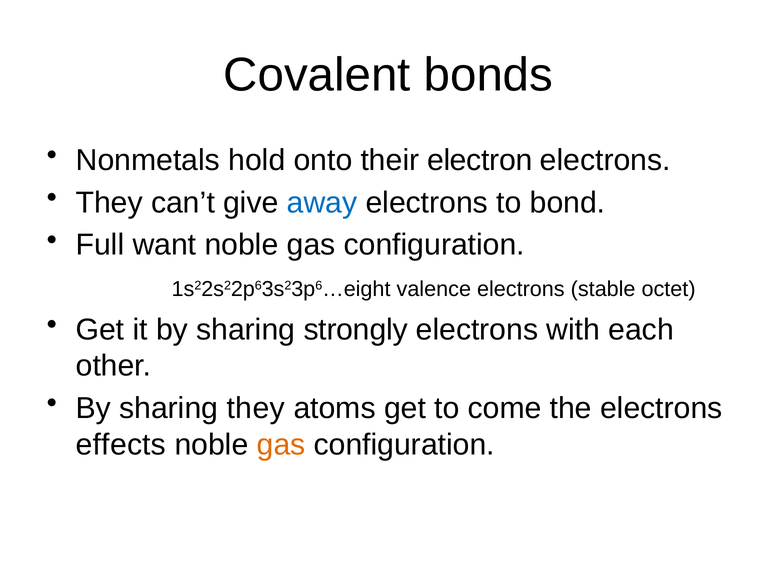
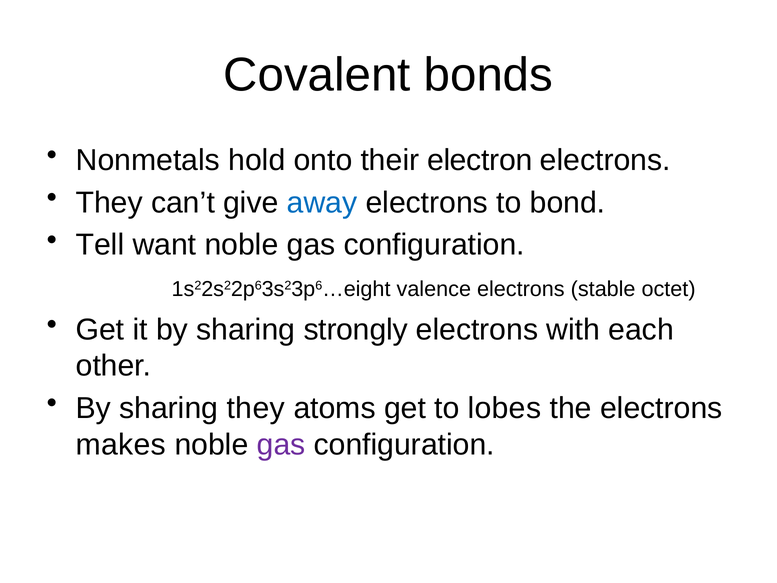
Full: Full -> Tell (100, 245)
come: come -> lobes (504, 408)
effects: effects -> makes (121, 444)
gas colour: orange -> purple (281, 444)
